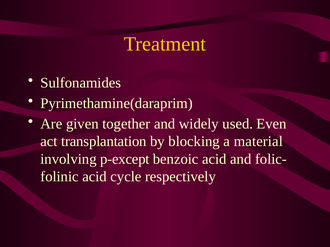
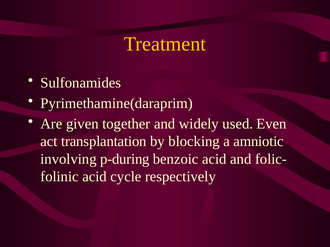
material: material -> amniotic (259, 142)
p-except: p-except -> p-during (125, 159)
